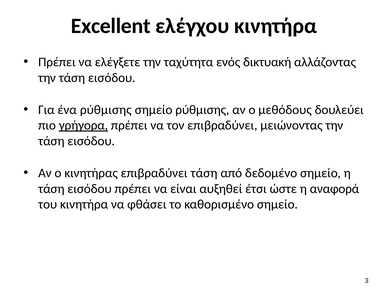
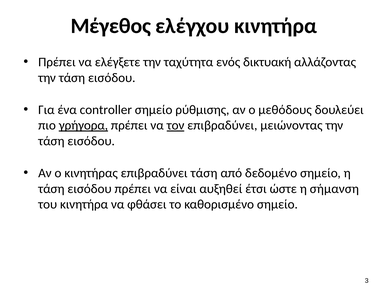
Excellent: Excellent -> Μέγεθος (111, 26)
ένα ρύθμισης: ρύθμισης -> controller (106, 110)
τον underline: none -> present (176, 125)
αναφορά: αναφορά -> σήμανση (334, 189)
